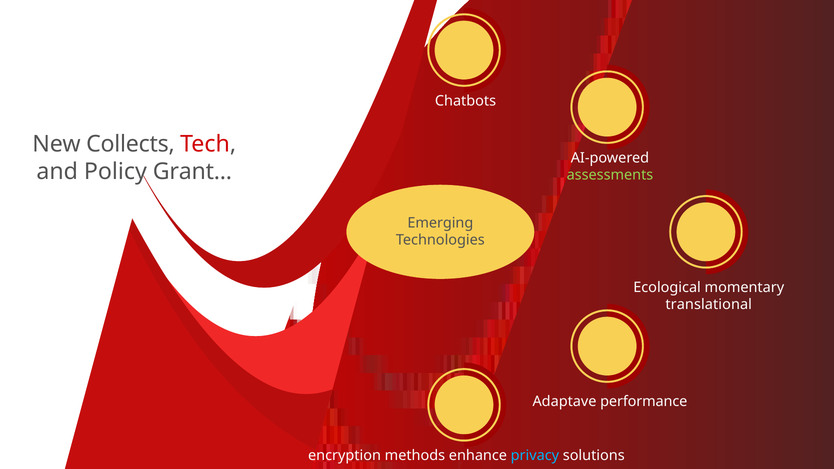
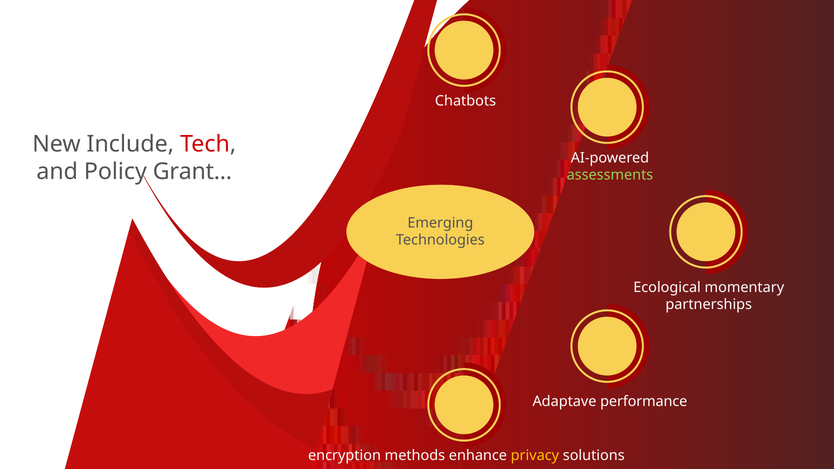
Collects: Collects -> Include (130, 144)
translational: translational -> partnerships (709, 305)
privacy colour: light blue -> yellow (535, 456)
